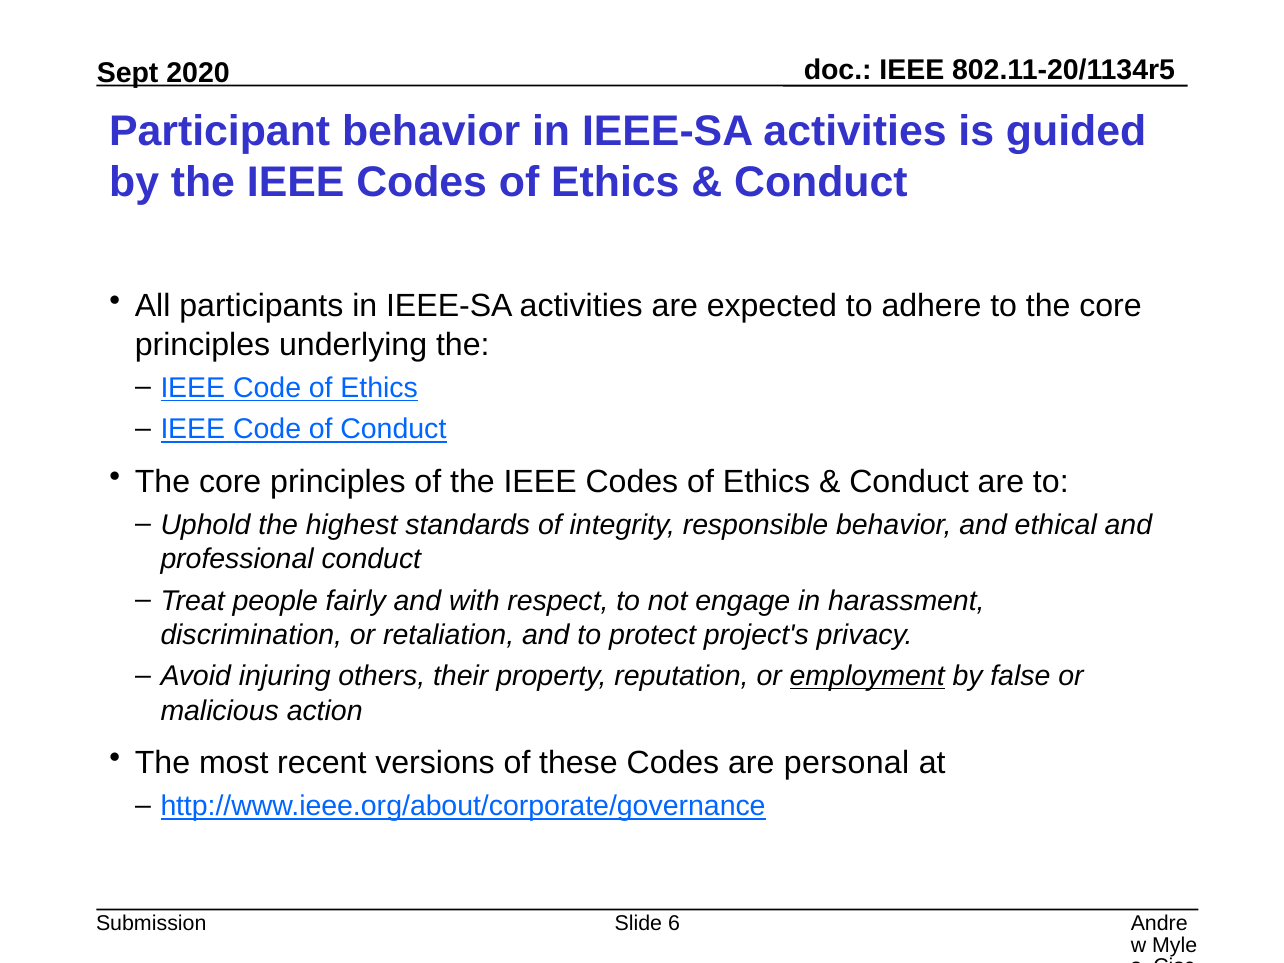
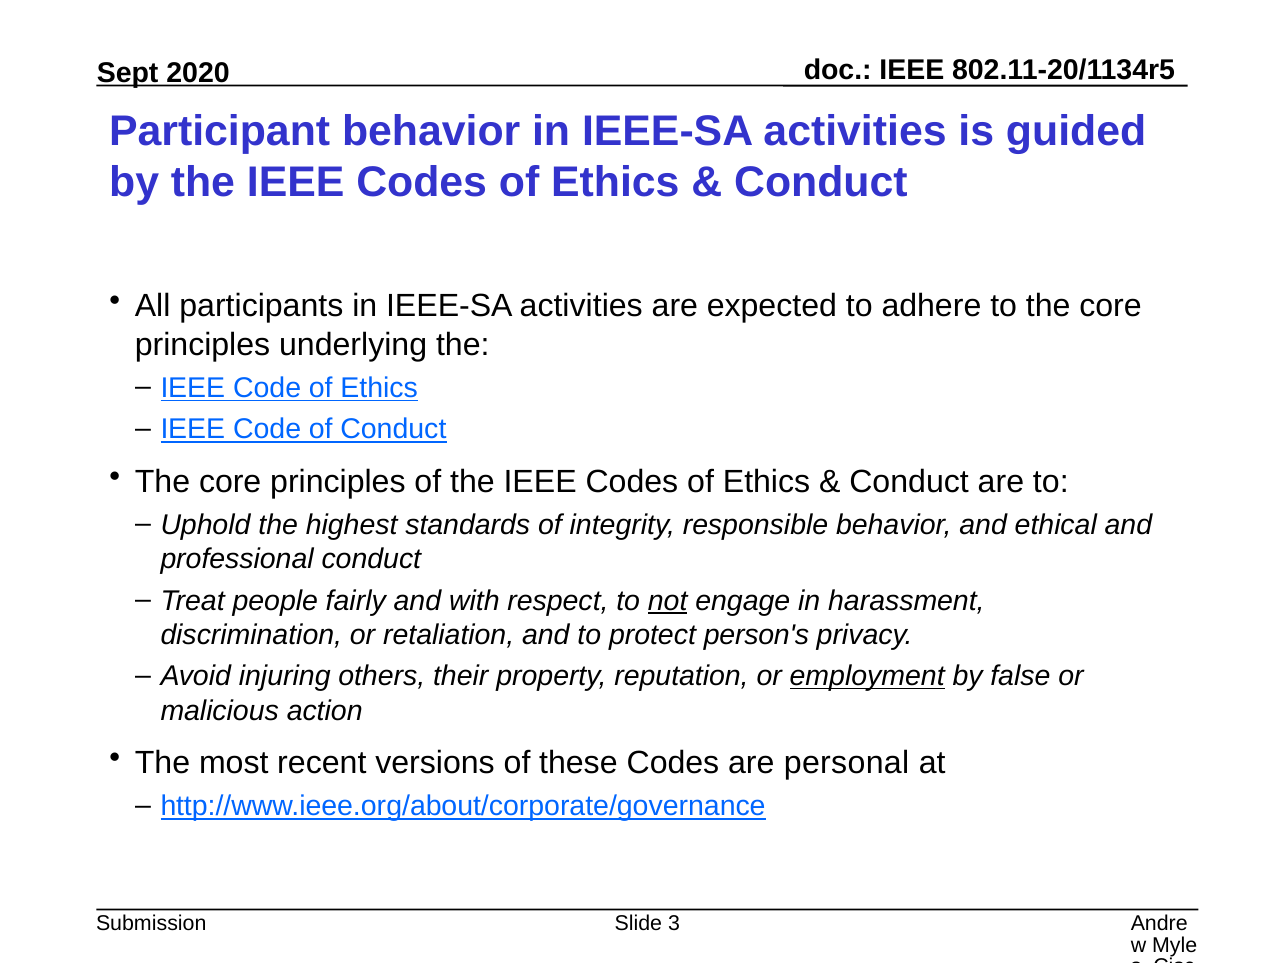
not underline: none -> present (668, 601)
project's: project's -> person's (756, 635)
6: 6 -> 3 (674, 924)
